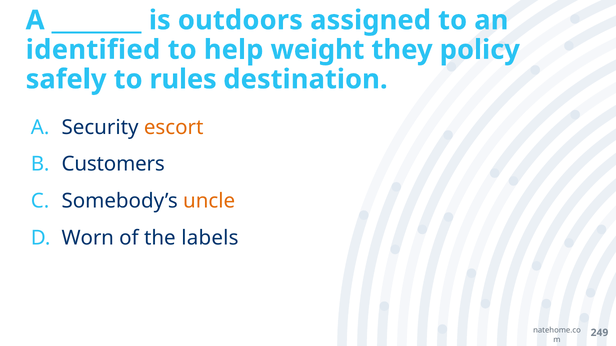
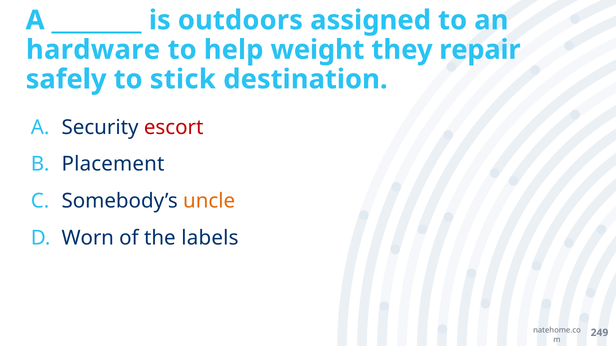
identified: identified -> hardware (93, 50)
policy: policy -> repair (480, 50)
rules: rules -> stick (183, 79)
escort colour: orange -> red (174, 127)
Customers: Customers -> Placement (113, 164)
